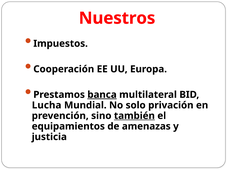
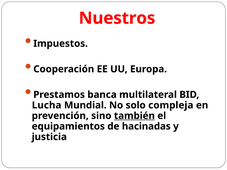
banca underline: present -> none (102, 95)
privación: privación -> compleja (171, 105)
amenazas: amenazas -> hacinadas (146, 126)
